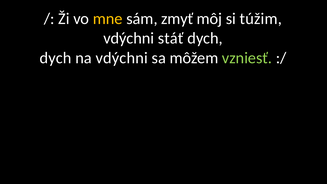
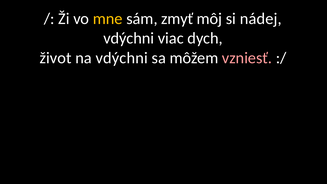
túžim: túžim -> nádej (261, 19)
stáť: stáť -> viac (171, 38)
dych: dych -> život (56, 58)
vzniesť colour: light green -> pink (247, 58)
